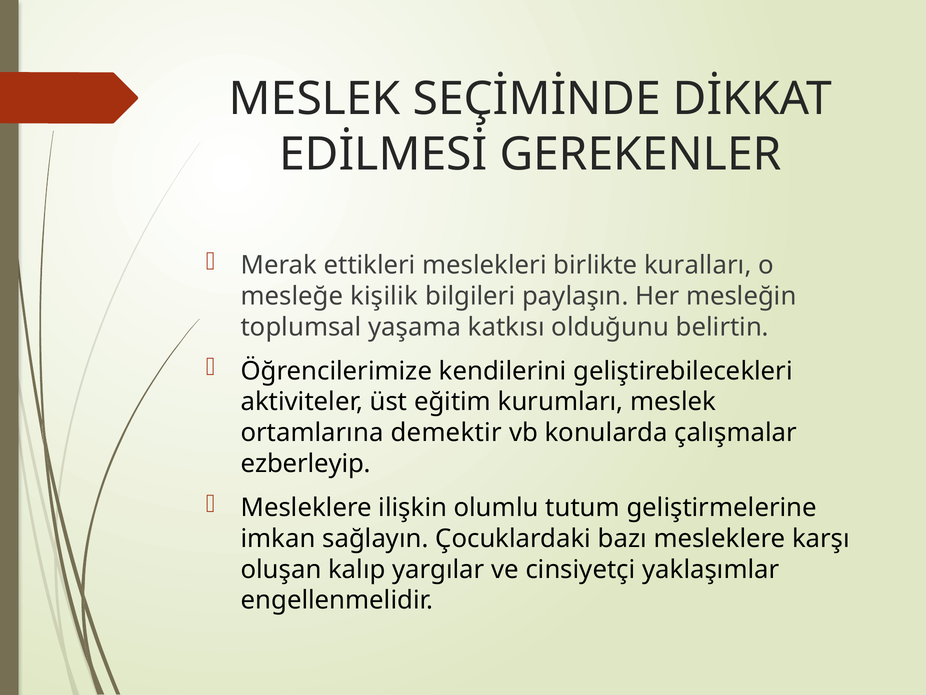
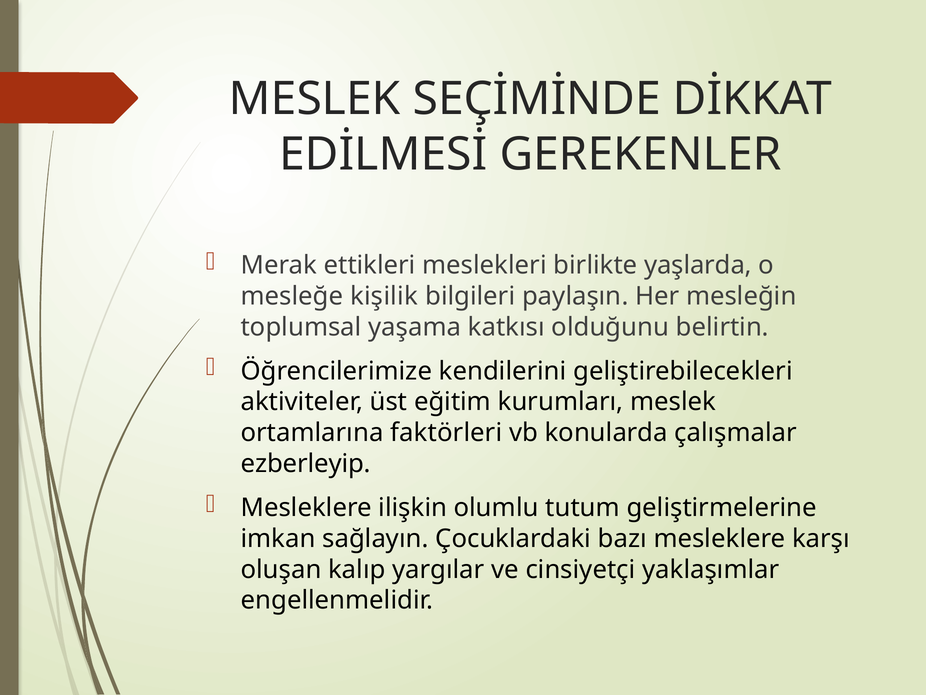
kuralları: kuralları -> yaşlarda (698, 265)
demektir: demektir -> faktörleri (446, 433)
